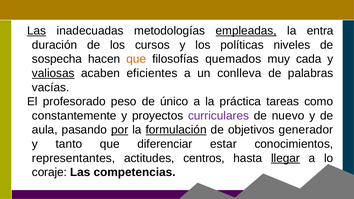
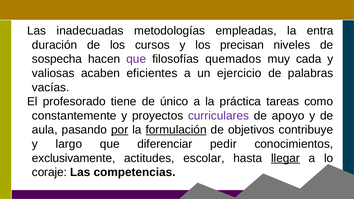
Las underline: present -> none (37, 31)
empleadas underline: present -> none (246, 31)
políticas: políticas -> precisan (242, 45)
que colour: orange -> purple (136, 59)
valiosas underline: present -> none (53, 73)
conlleva: conlleva -> ejercicio (239, 73)
peso: peso -> tiene (124, 102)
nuevo: nuevo -> apoyo (288, 116)
generador: generador -> contribuye (306, 130)
tanto: tanto -> largo (69, 144)
estar: estar -> pedir (223, 144)
representantes: representantes -> exclusivamente (74, 158)
centros: centros -> escolar (204, 158)
